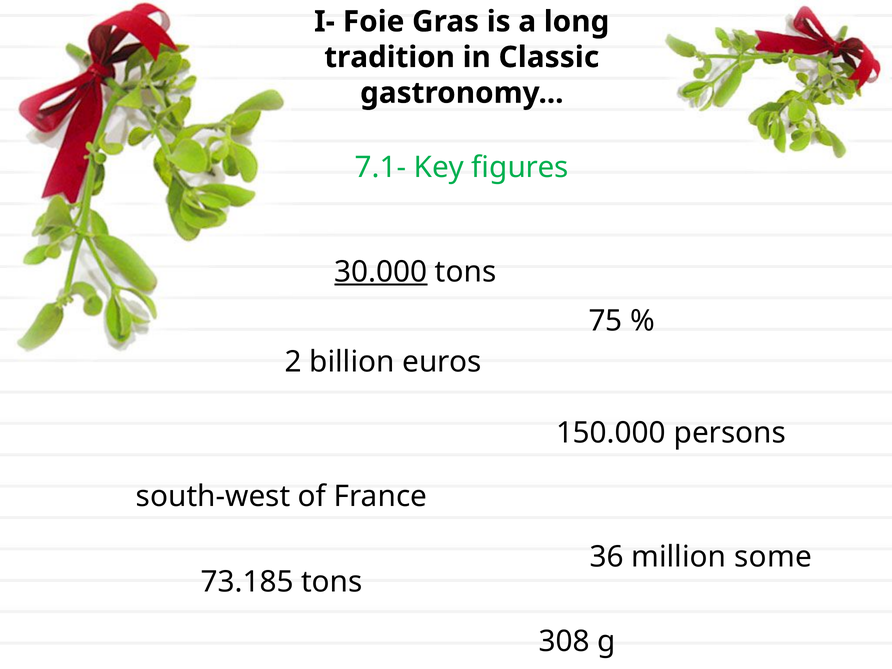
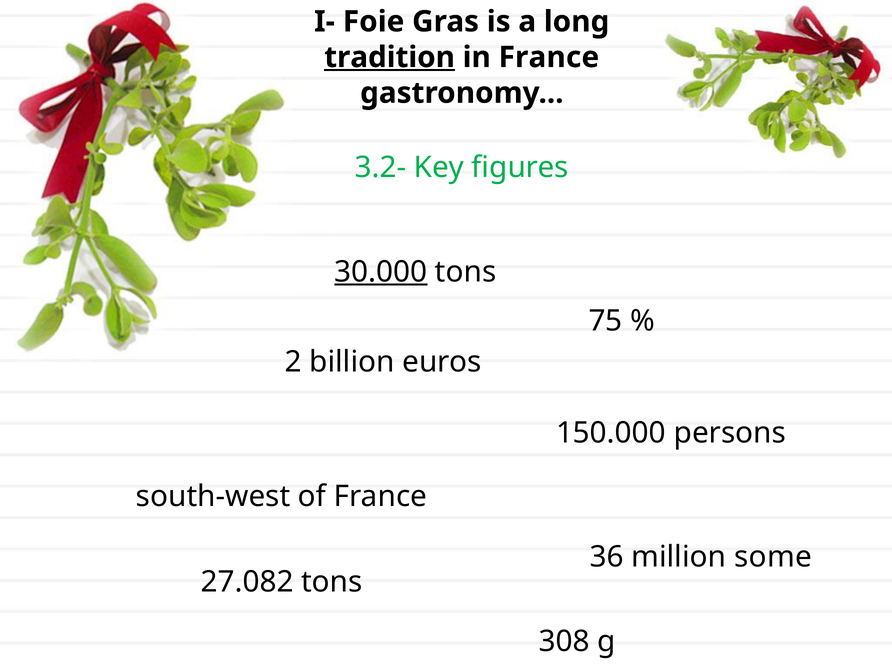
tradition underline: none -> present (390, 57)
in Classic: Classic -> France (549, 57)
7.1-: 7.1- -> 3.2- (381, 168)
73.185: 73.185 -> 27.082 (247, 582)
